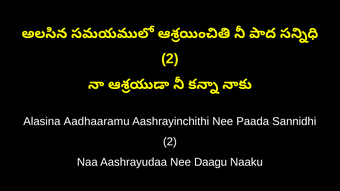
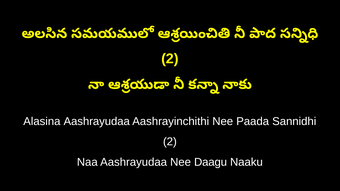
Alasina Aadhaaramu: Aadhaaramu -> Aashrayudaa (97, 121)
